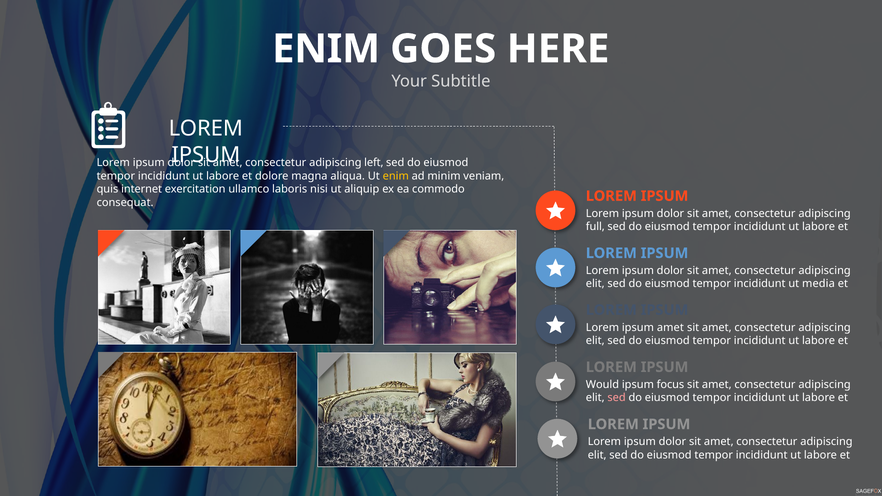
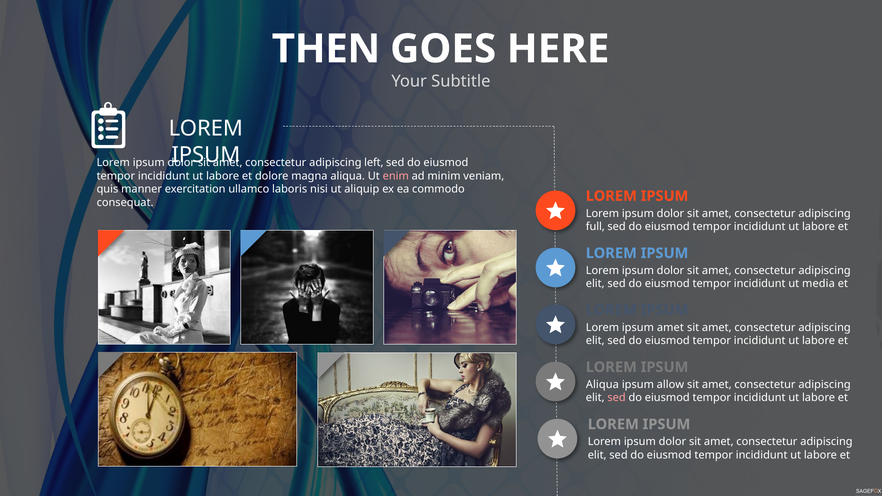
ENIM: ENIM -> THEN (326, 49)
enim colour: yellow -> pink (396, 176)
internet: internet -> manner (142, 189)
Would: Would -> Aliqua (602, 385)
focus: focus -> allow (670, 385)
